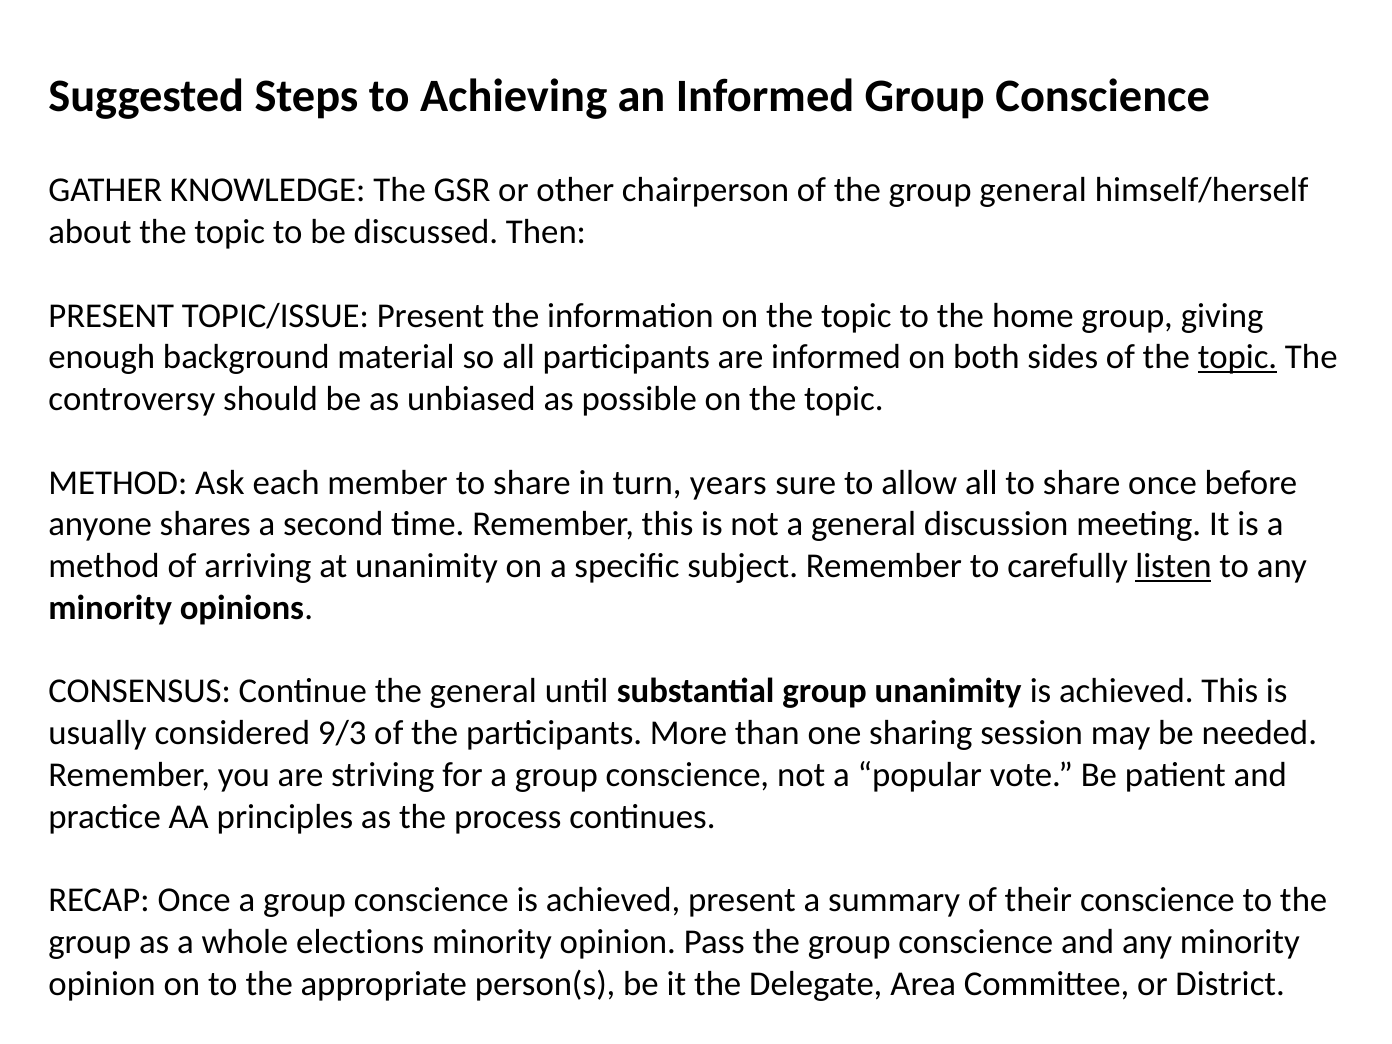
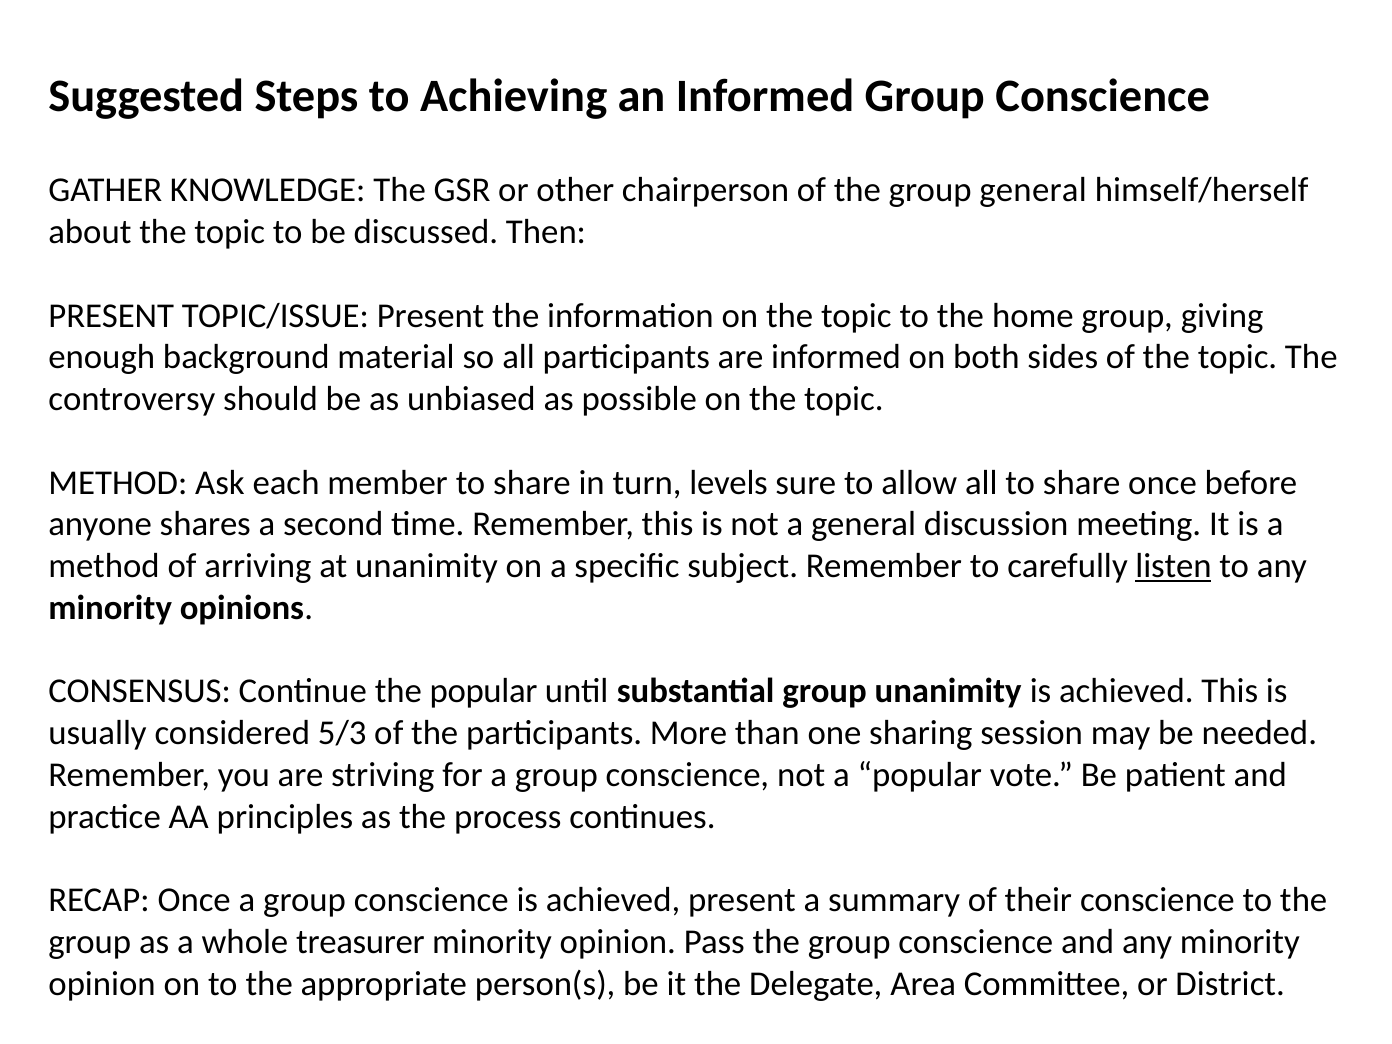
topic underline: present -> none (1238, 357)
years: years -> levels (729, 483)
the general: general -> popular (484, 691)
9/3: 9/3 -> 5/3 (342, 733)
elections: elections -> treasurer (360, 942)
